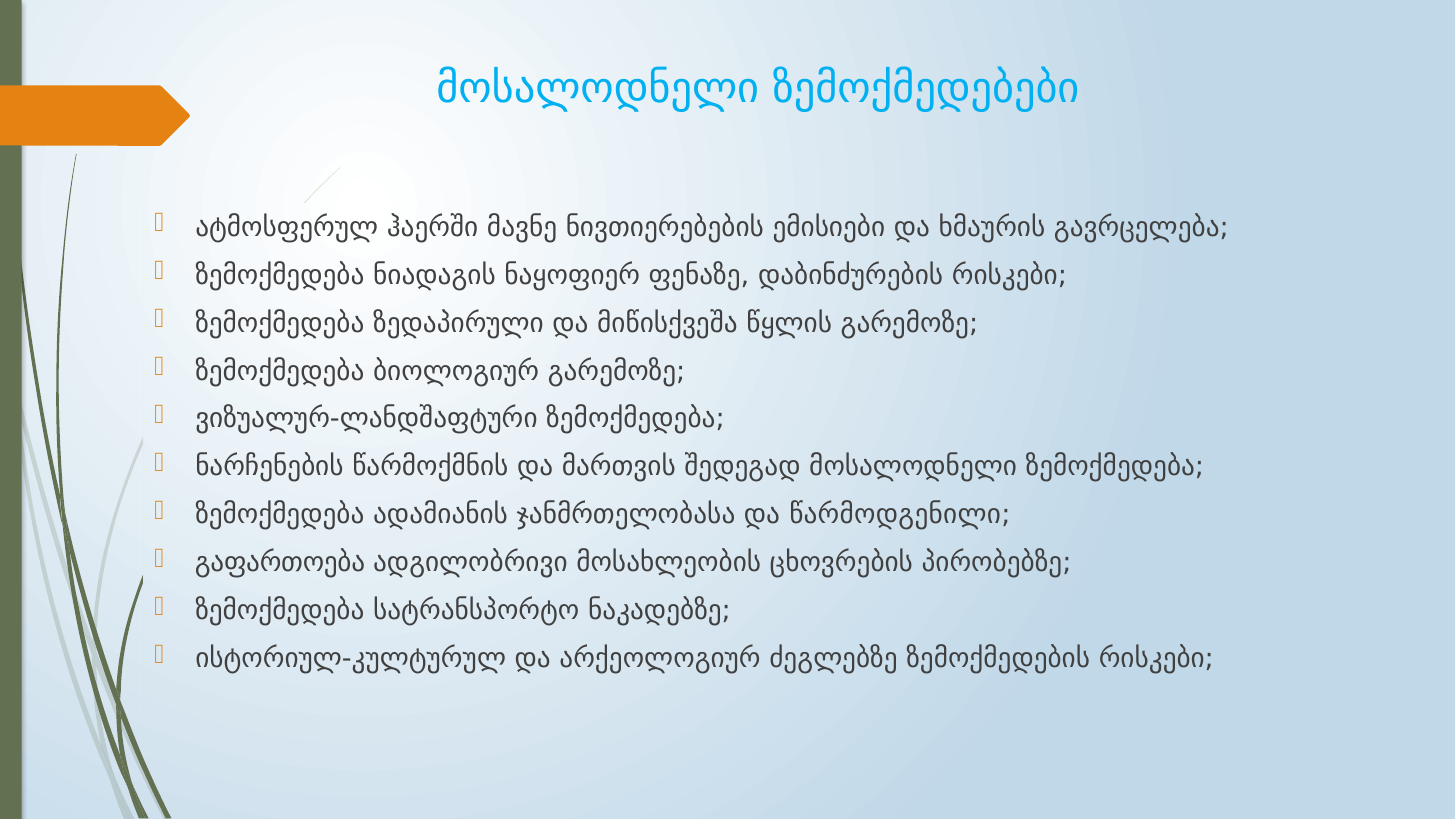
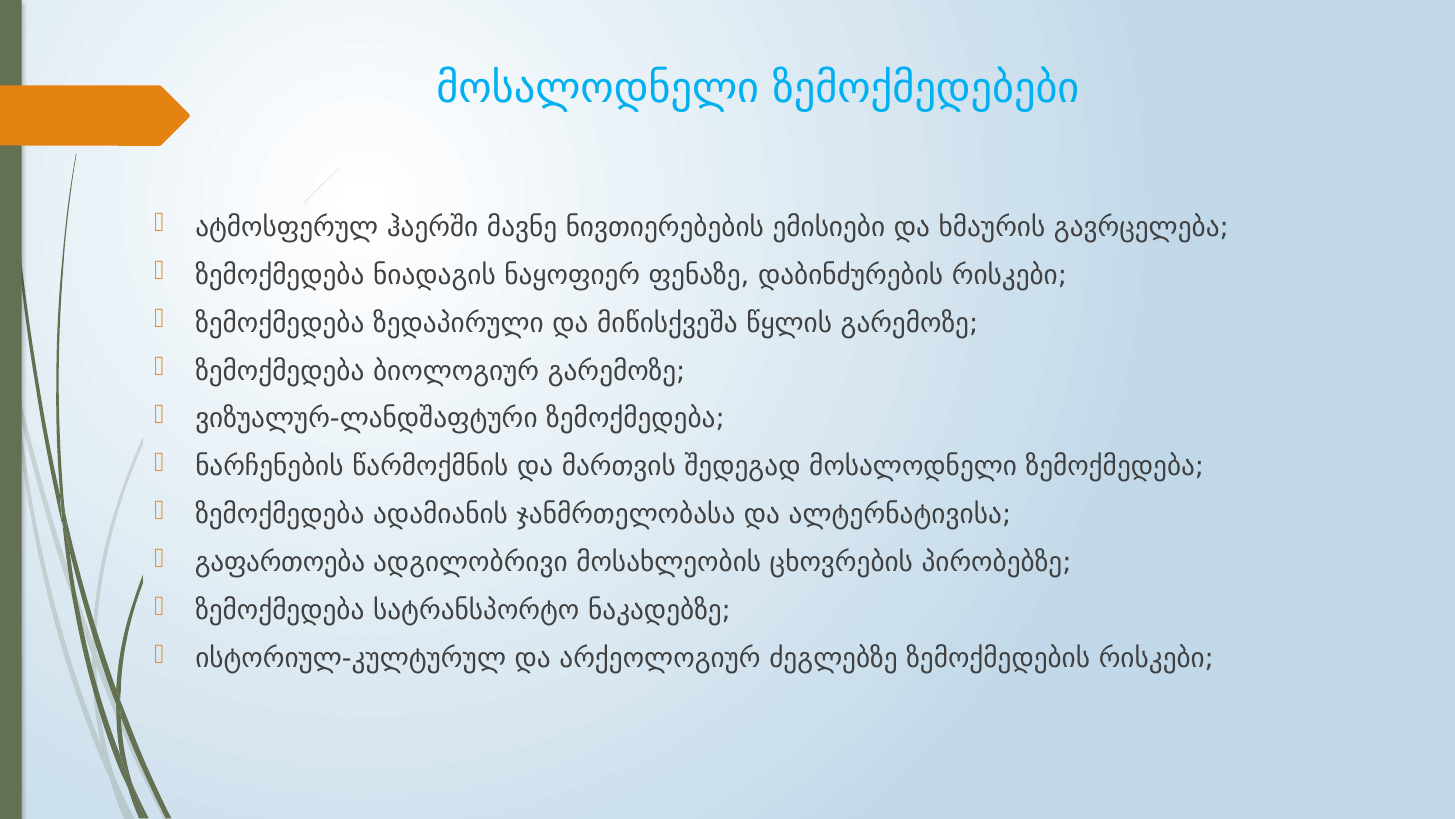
წარმოდგენილი: წარმოდგენილი -> ალტერნატივისა (900, 514)
